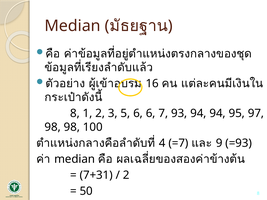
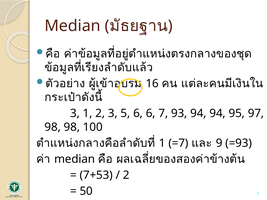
8: 8 -> 3 (75, 113)
4: 4 -> 1 (162, 143)
7+31: 7+31 -> 7+53 (96, 175)
